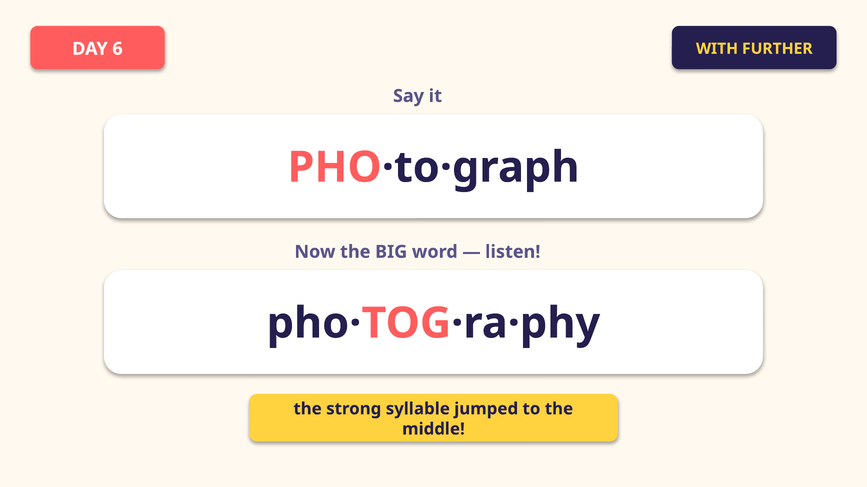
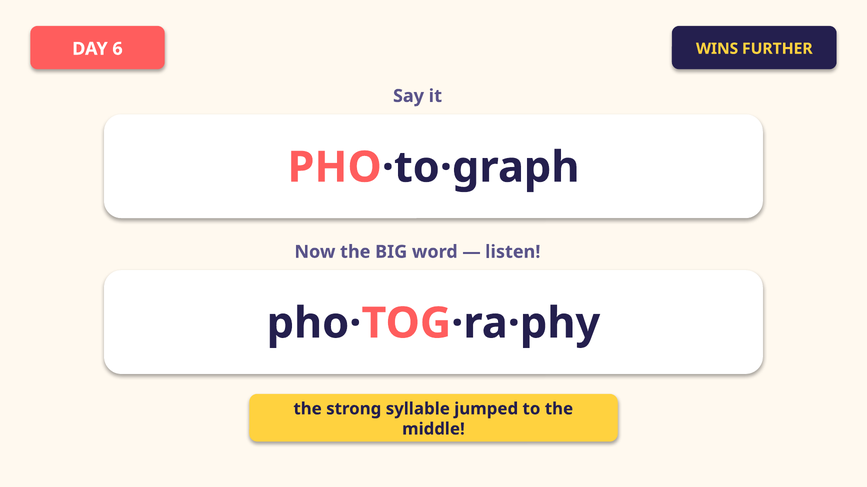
WITH: WITH -> WINS (717, 49)
